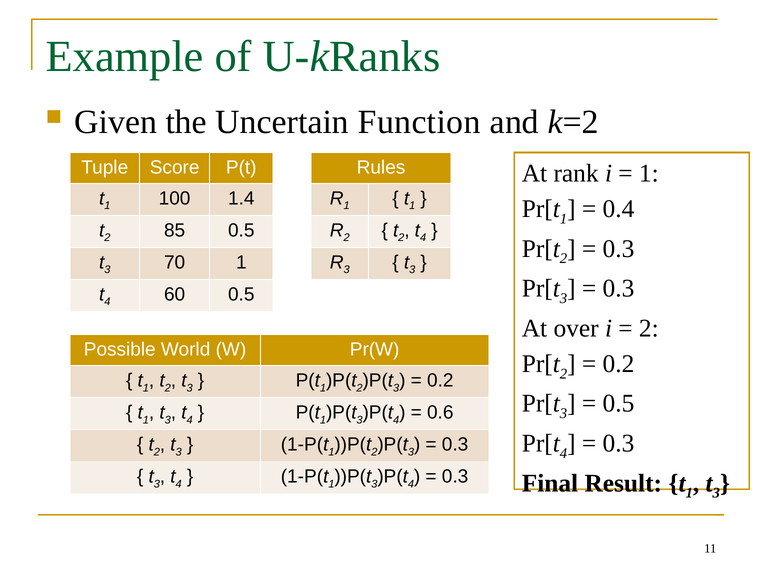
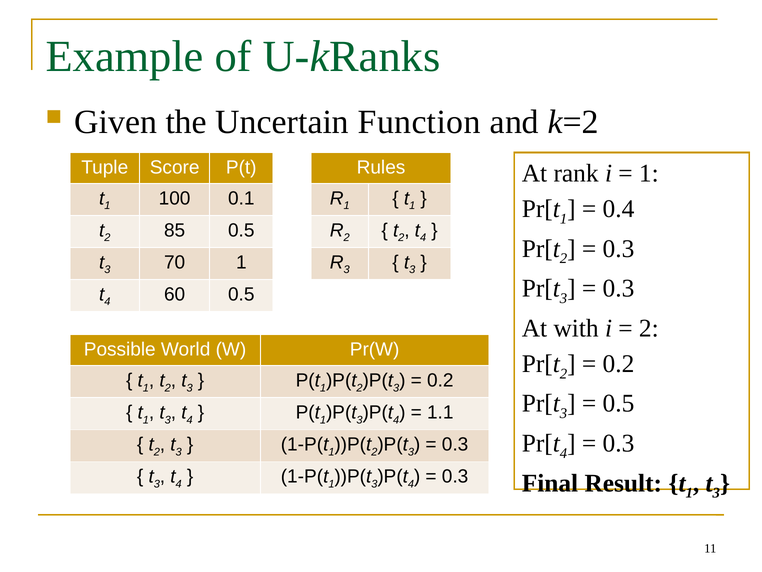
1.4: 1.4 -> 0.1 (241, 198)
over: over -> with (576, 328)
0.6: 0.6 -> 1.1 (440, 412)
